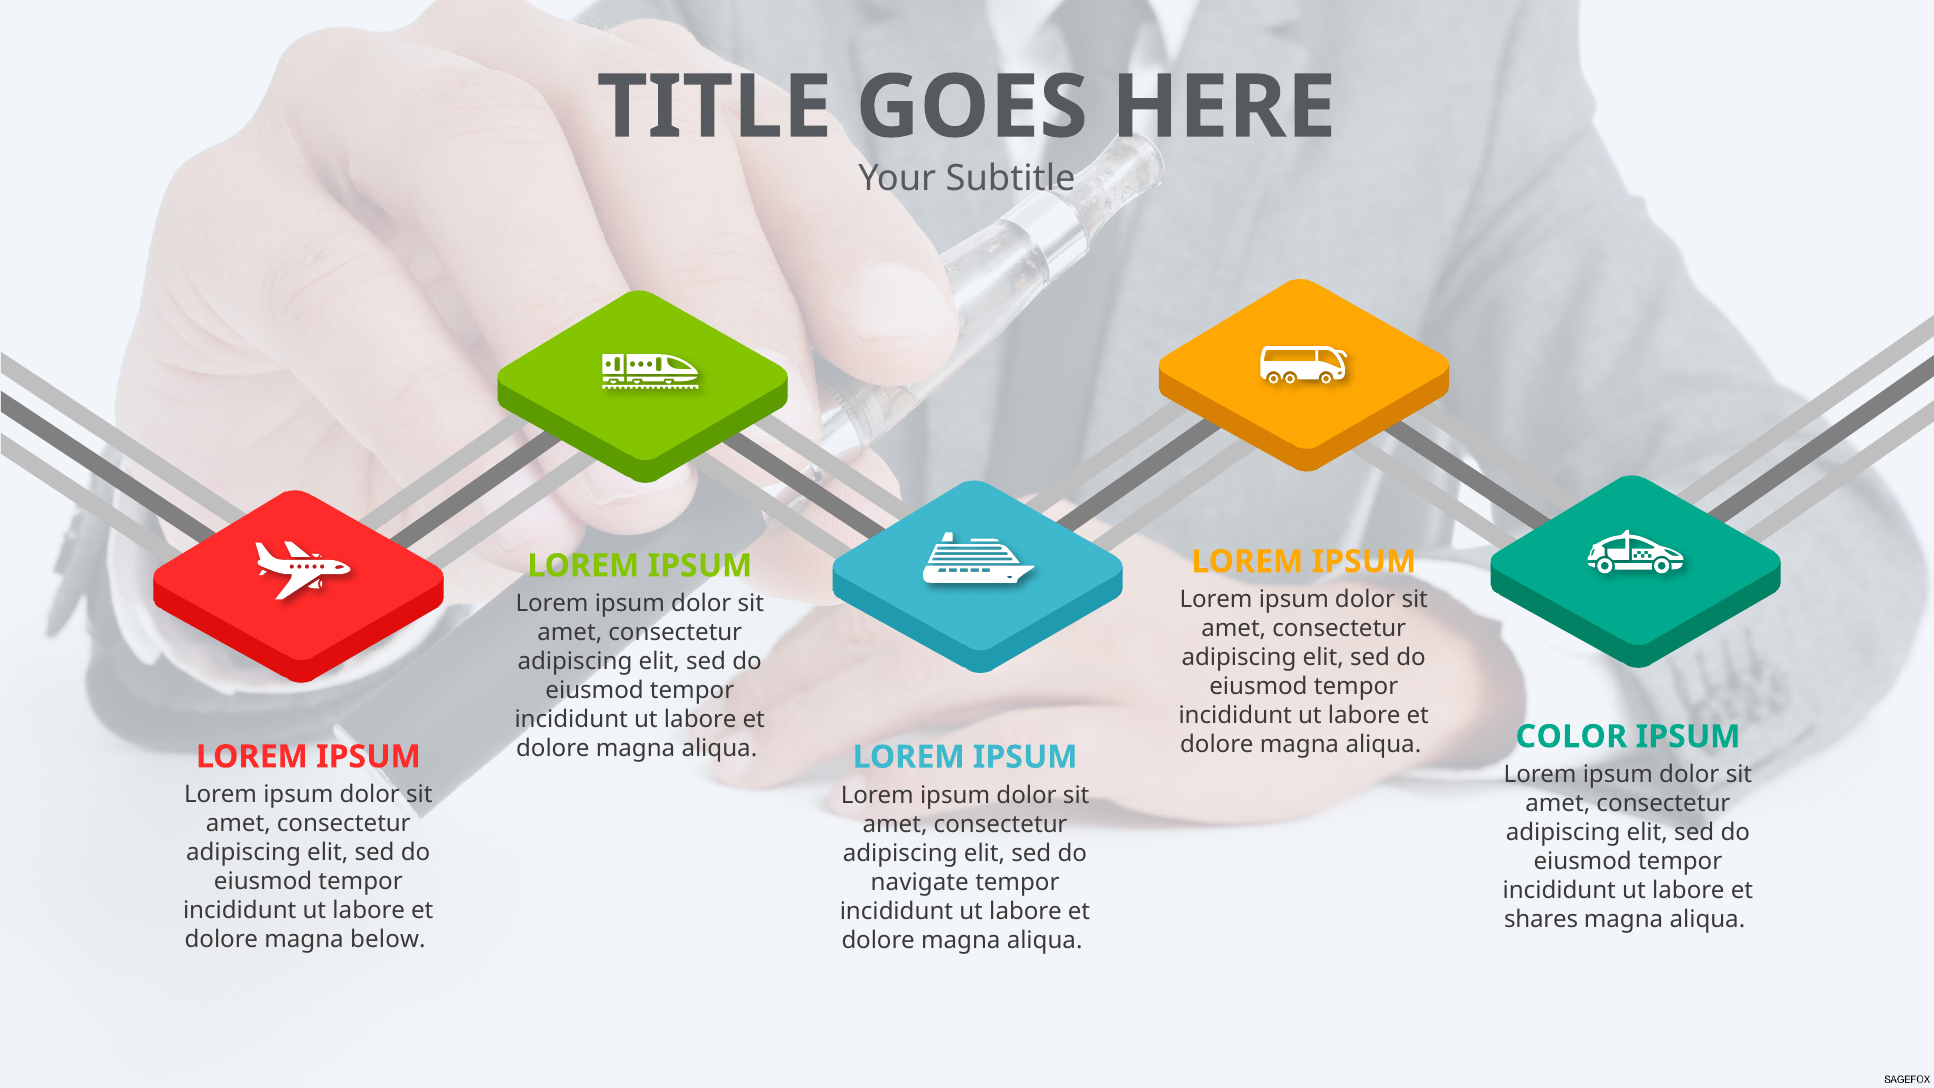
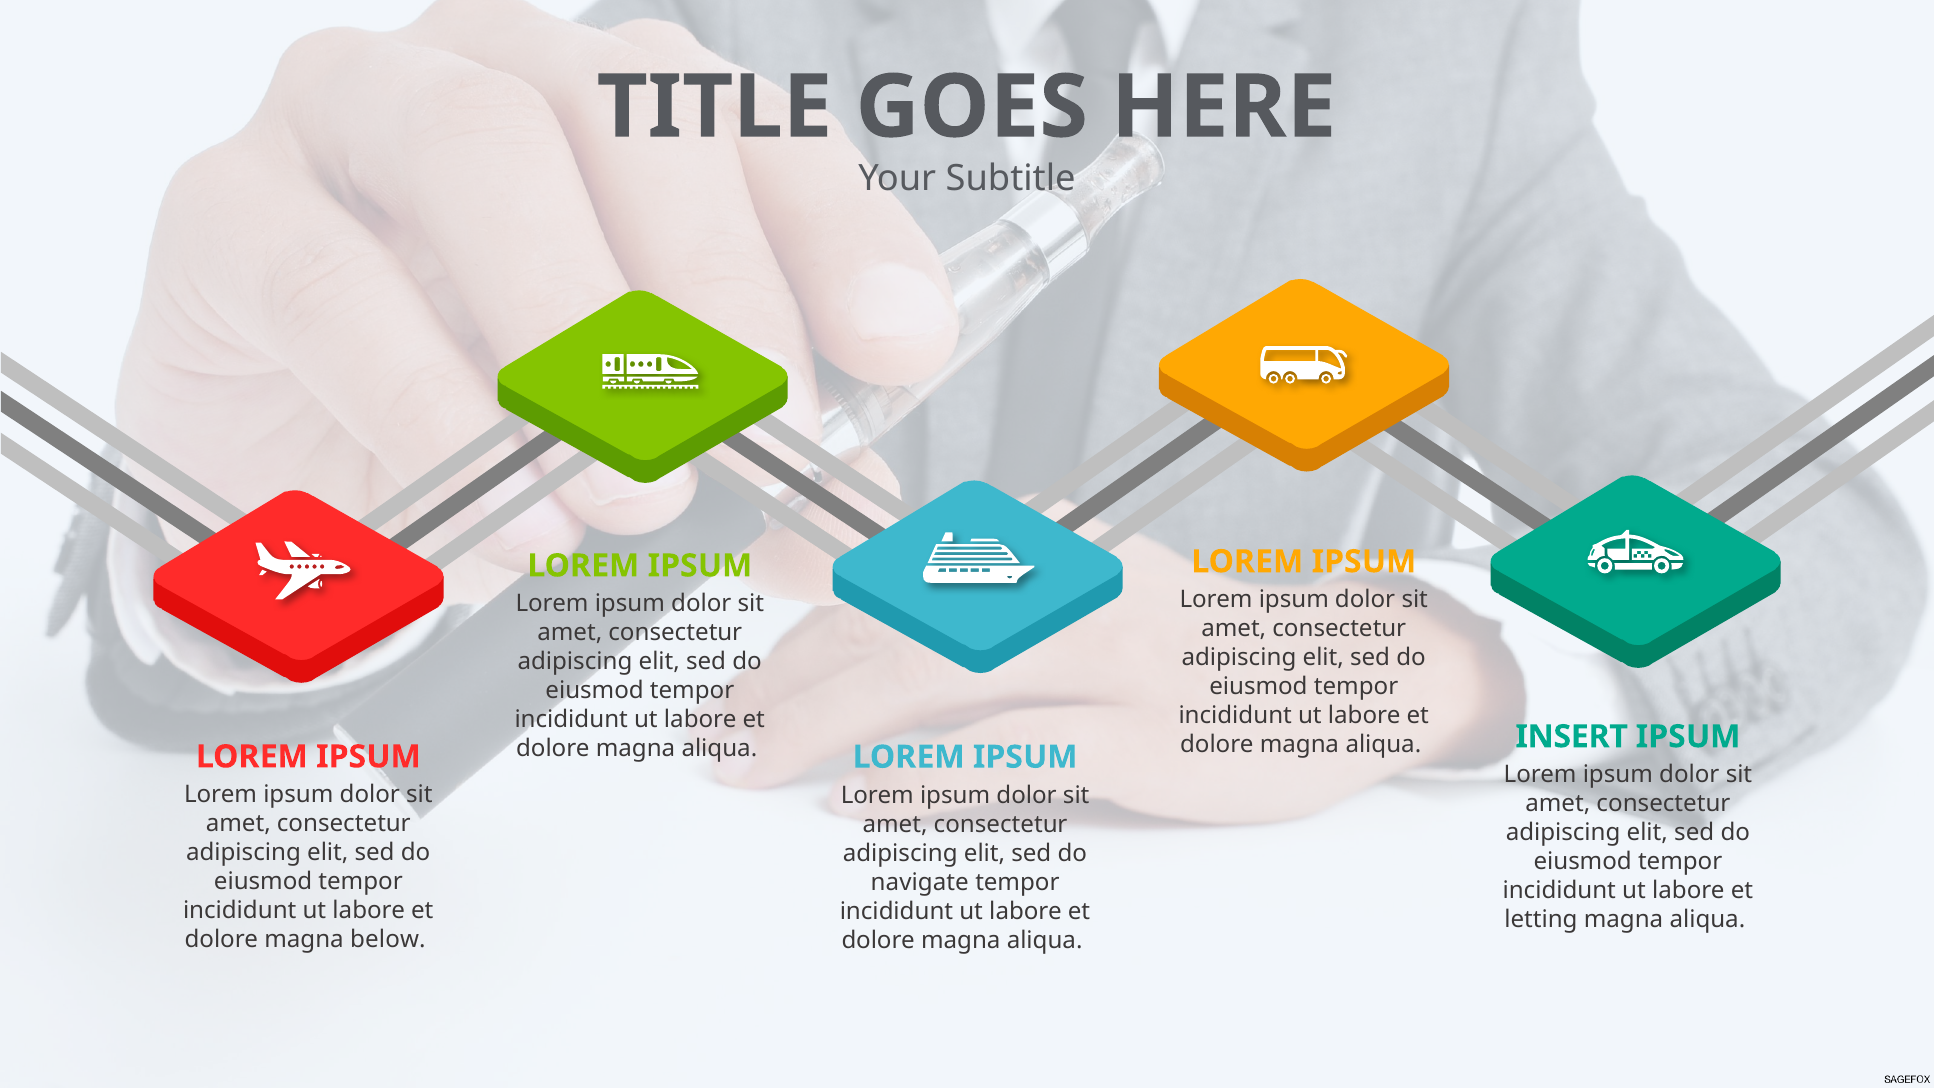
COLOR: COLOR -> INSERT (1572, 737)
shares: shares -> letting (1541, 920)
